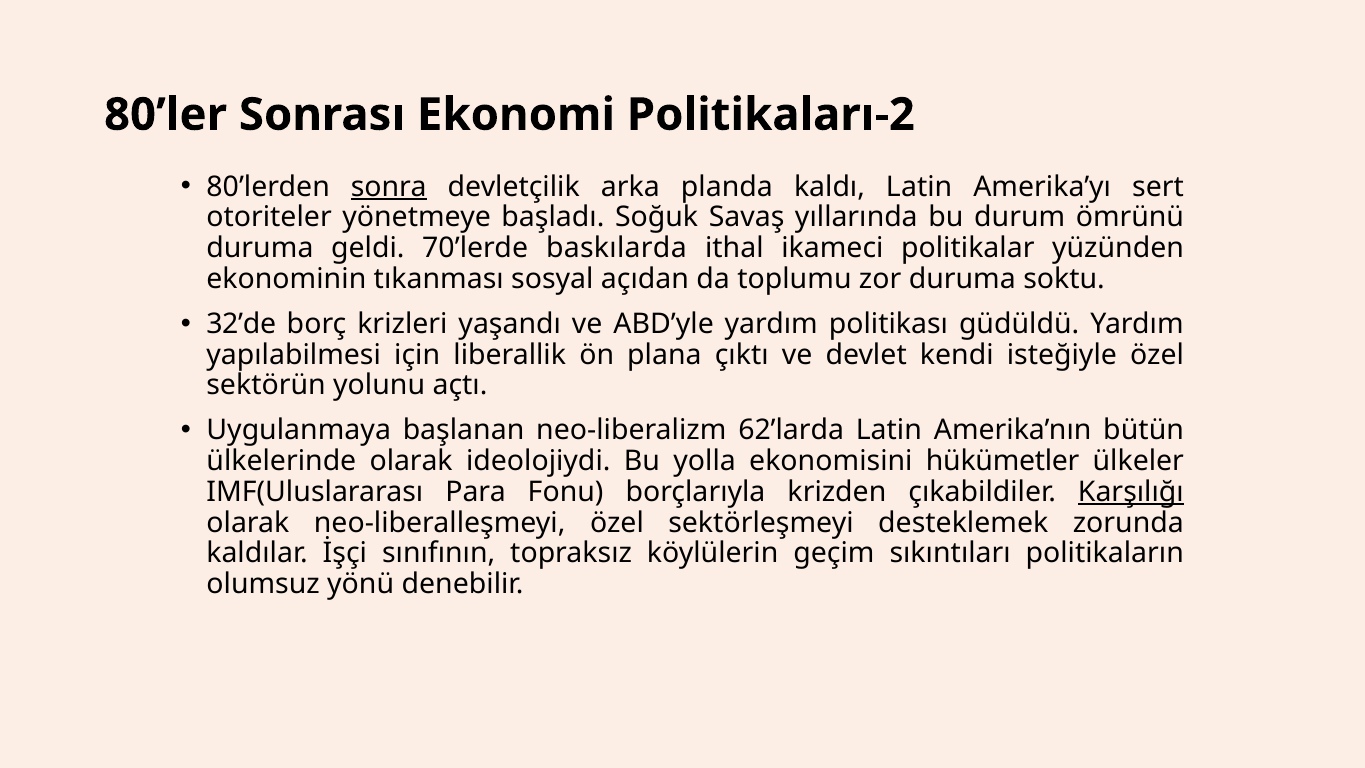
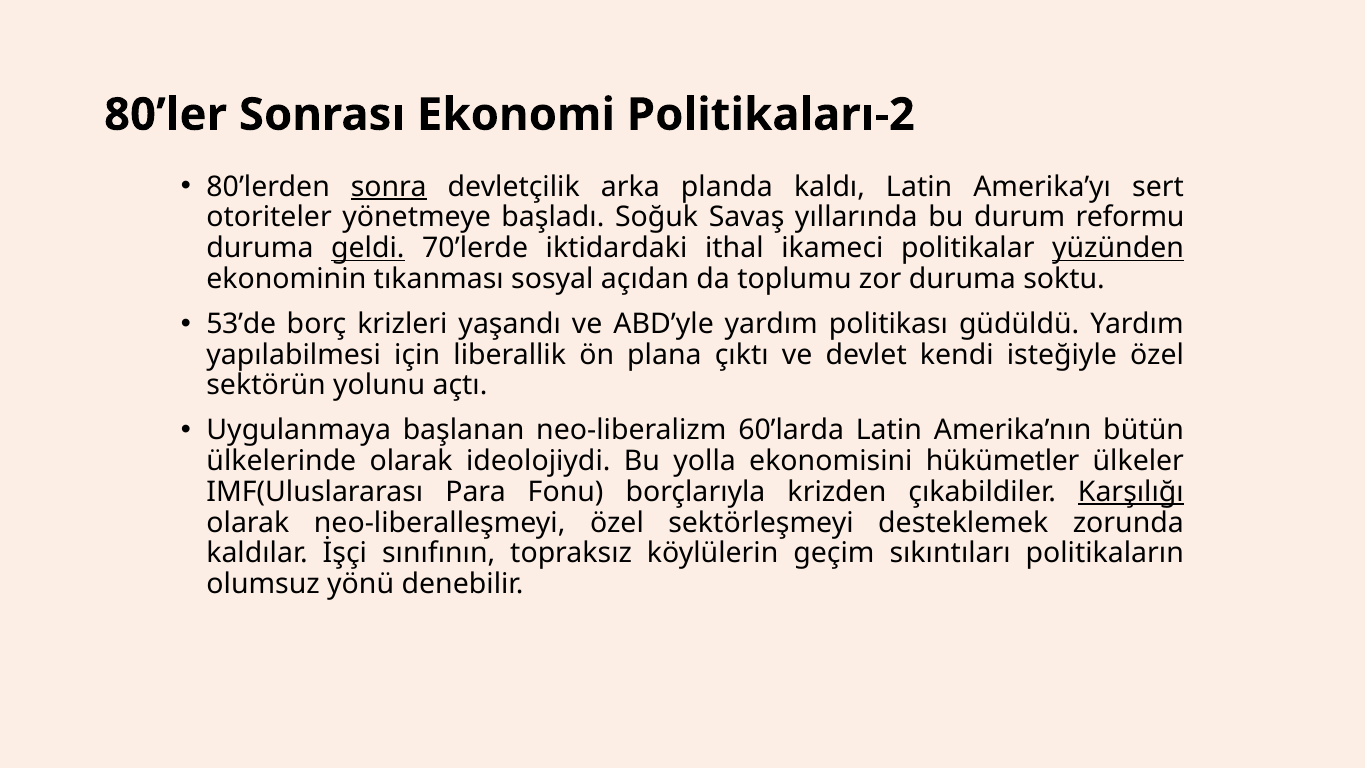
ömrünü: ömrünü -> reformu (1130, 217)
geldi underline: none -> present (368, 248)
baskılarda: baskılarda -> iktidardaki (617, 248)
yüzünden underline: none -> present (1118, 248)
32’de: 32’de -> 53’de (241, 324)
62’larda: 62’larda -> 60’larda (791, 430)
